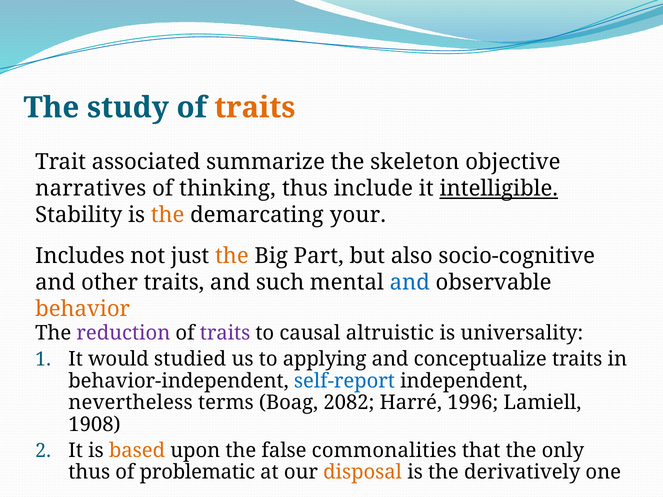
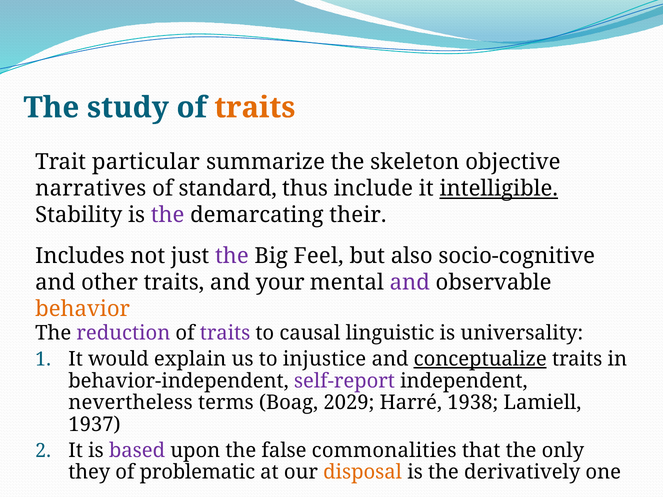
associated: associated -> particular (146, 162)
thinking: thinking -> standard (228, 189)
the colour: orange -> purple (168, 215)
your: your -> their (358, 215)
the colour: orange -> purple (232, 256)
Part: Part -> Feel (319, 256)
such: such -> your (280, 283)
and colour: blue -> purple (410, 283)
altruistic: altruistic -> linguistic (390, 333)
studied: studied -> explain (190, 359)
applying: applying -> injustice (324, 359)
conceptualize underline: none -> present (480, 359)
self-report colour: blue -> purple (344, 381)
2082: 2082 -> 2029 (349, 403)
1996: 1996 -> 1938 (473, 403)
1908: 1908 -> 1937 (94, 425)
based colour: orange -> purple (137, 451)
thus: thus -> they (89, 473)
